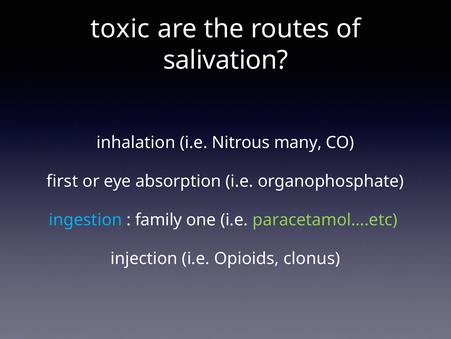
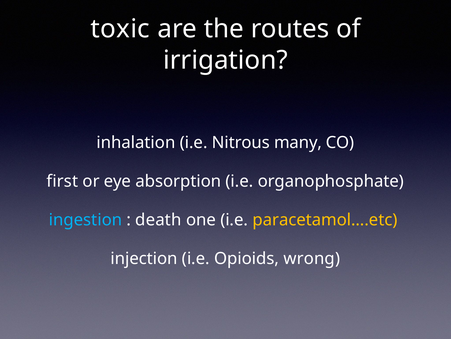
salivation: salivation -> irrigation (225, 60)
family: family -> death (158, 220)
paracetamol….etc colour: light green -> yellow (325, 220)
clonus: clonus -> wrong (312, 258)
